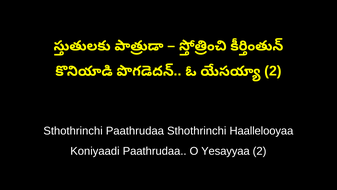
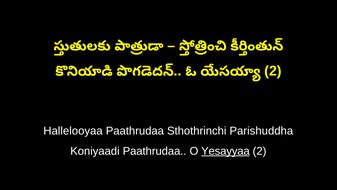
Sthothrinchi: Sthothrinchi -> Hallelooyaa (73, 131)
Haallelooyaa: Haallelooyaa -> Parishuddha (261, 131)
Yesayyaa underline: none -> present (225, 151)
